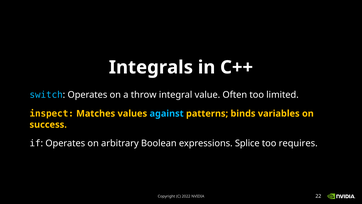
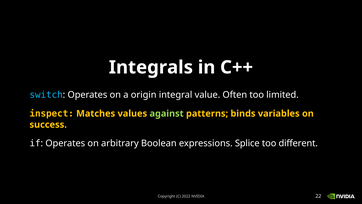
throw: throw -> origin (144, 95)
against colour: light blue -> light green (167, 113)
requires: requires -> different (298, 143)
